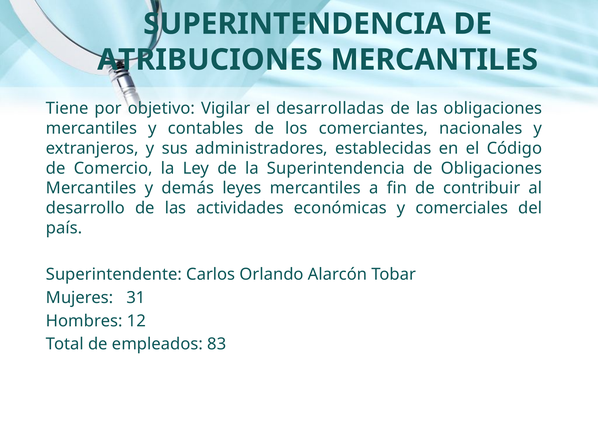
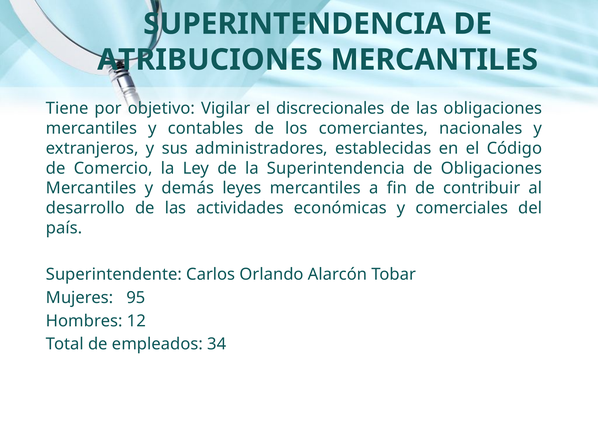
desarrolladas: desarrolladas -> discrecionales (330, 109)
31: 31 -> 95 (136, 298)
83: 83 -> 34 (217, 345)
